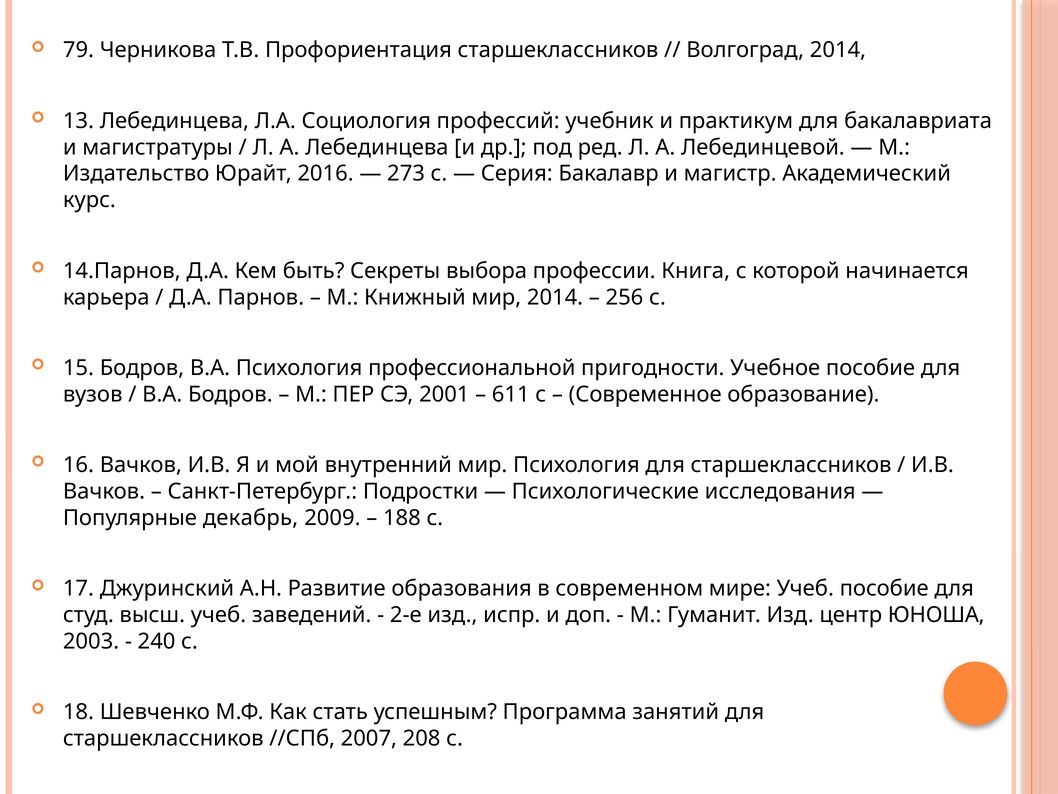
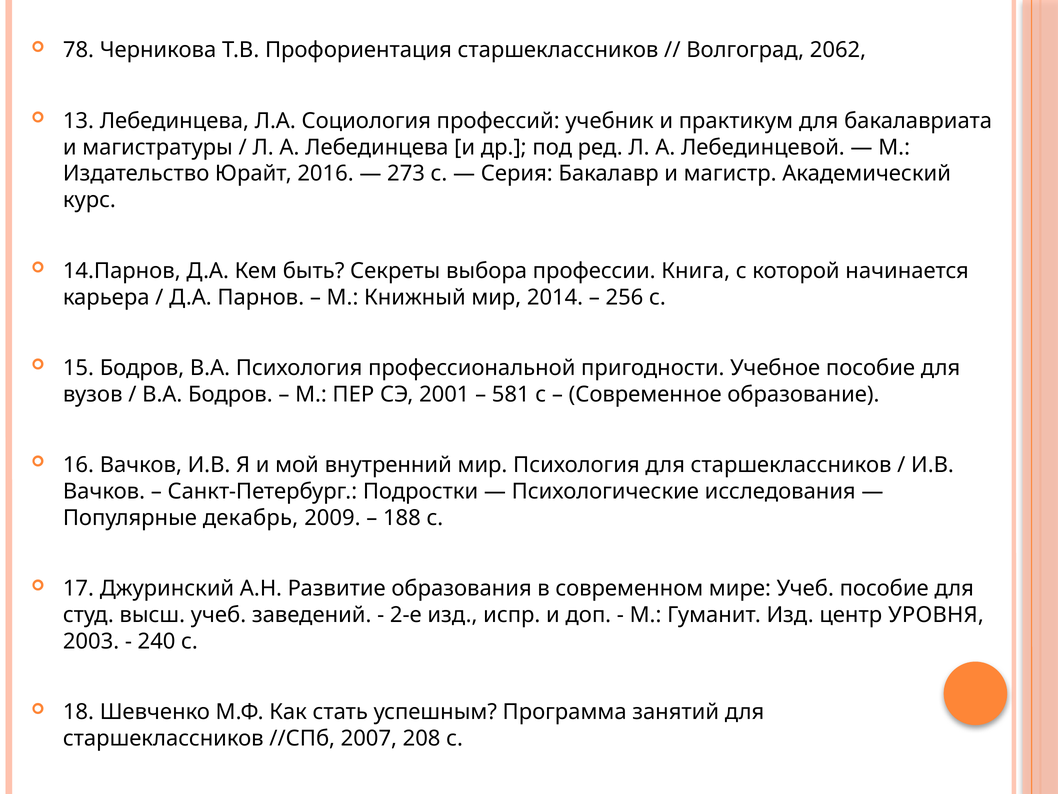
79: 79 -> 78 (78, 50)
Волгоград 2014: 2014 -> 2062 (838, 50)
611: 611 -> 581 (511, 394)
ЮНОША: ЮНОША -> УРОВНЯ (936, 615)
